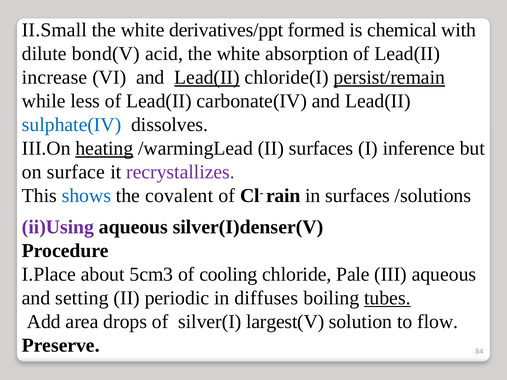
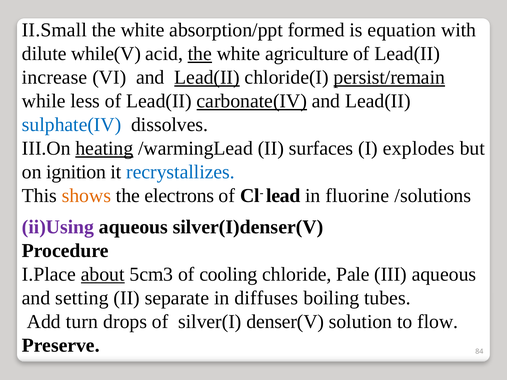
derivatives/ppt: derivatives/ppt -> absorption/ppt (226, 30)
chemical: chemical -> equation (402, 30)
bond(V: bond(V -> while(V (106, 54)
the underline: none -> present (200, 54)
absorption: absorption -> agriculture (307, 54)
carbonate(IV underline: none -> present (252, 101)
inference: inference -> explodes (419, 149)
surface: surface -> ignition (76, 172)
recrystallizes colour: purple -> blue (181, 172)
shows colour: blue -> orange (86, 196)
covalent: covalent -> electrons (179, 196)
rain: rain -> lead (283, 196)
in surfaces: surfaces -> fluorine (357, 196)
about underline: none -> present (103, 275)
periodic: periodic -> separate (177, 298)
tubes underline: present -> none (387, 298)
area: area -> turn (82, 322)
largest(V: largest(V -> denser(V (285, 322)
